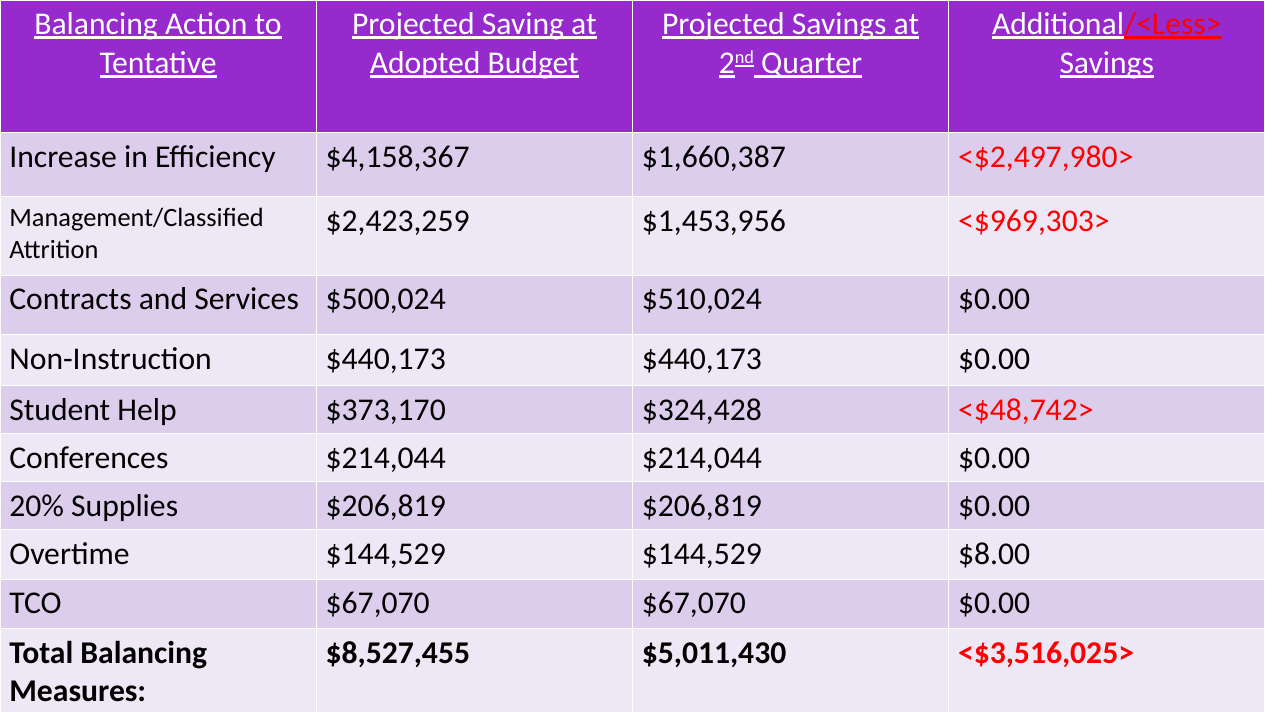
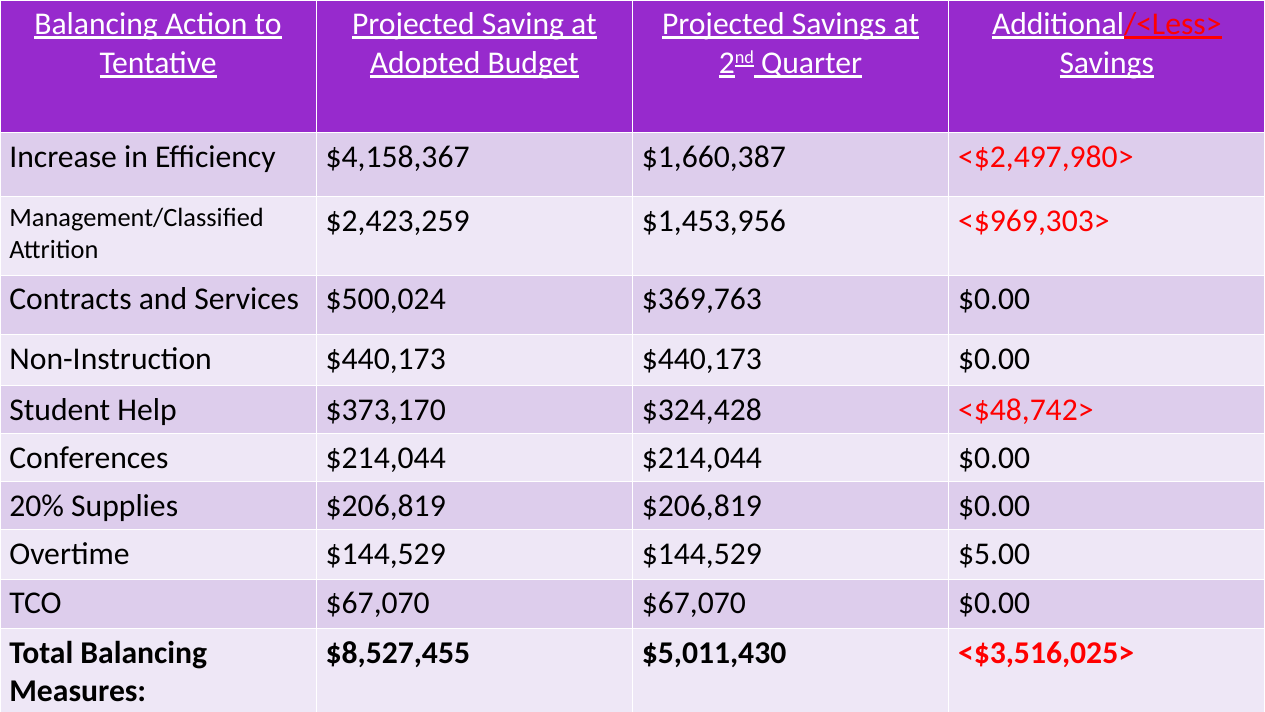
$510,024: $510,024 -> $369,763 (702, 299)
$8.00: $8.00 -> $5.00 (994, 554)
